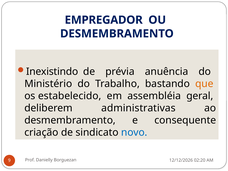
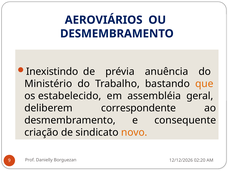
EMPREGADOR: EMPREGADOR -> AEROVIÁRIOS (104, 20)
administrativas: administrativas -> correspondente (139, 108)
novo colour: blue -> orange (134, 132)
